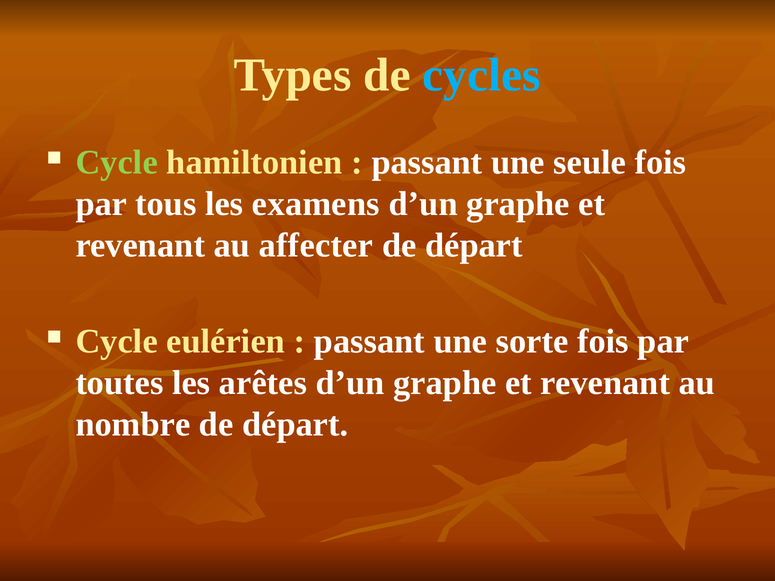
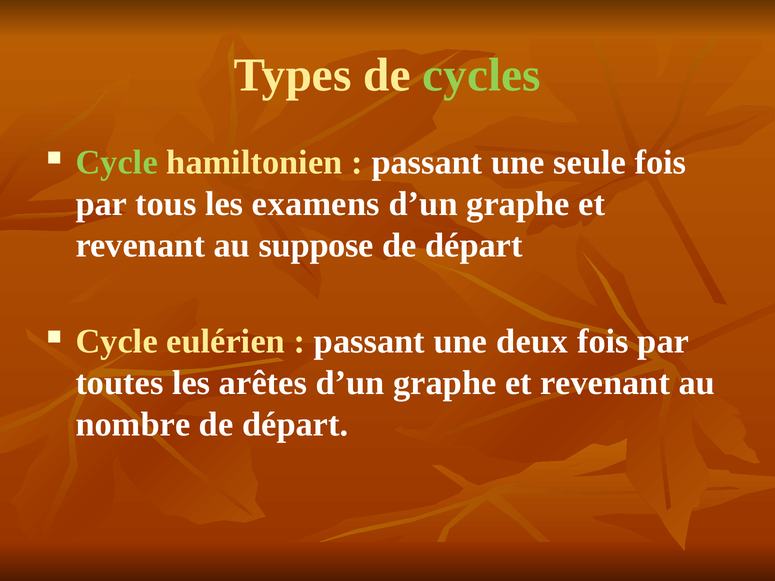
cycles colour: light blue -> light green (481, 75)
affecter: affecter -> suppose (316, 245)
sorte: sorte -> deux (532, 342)
